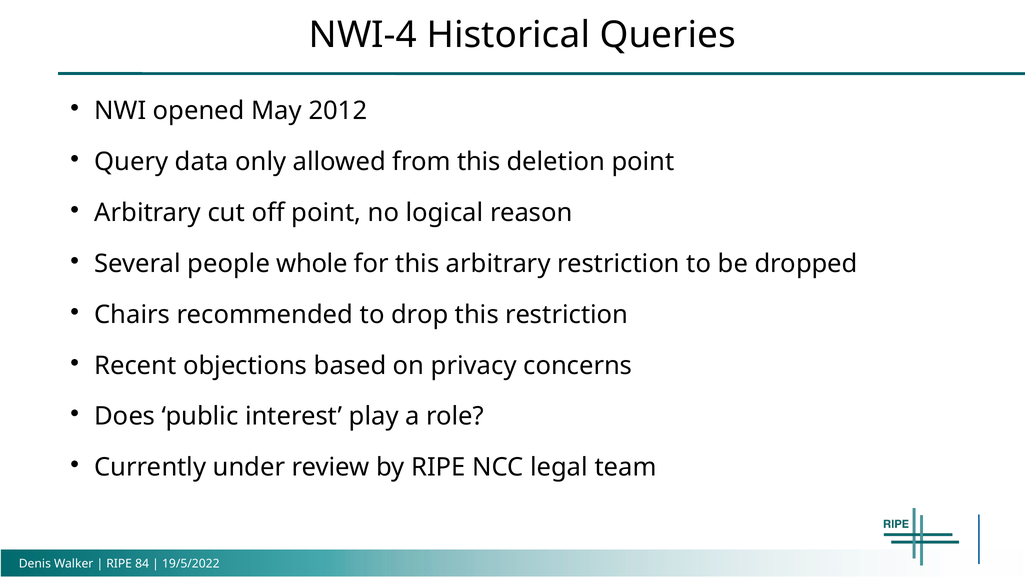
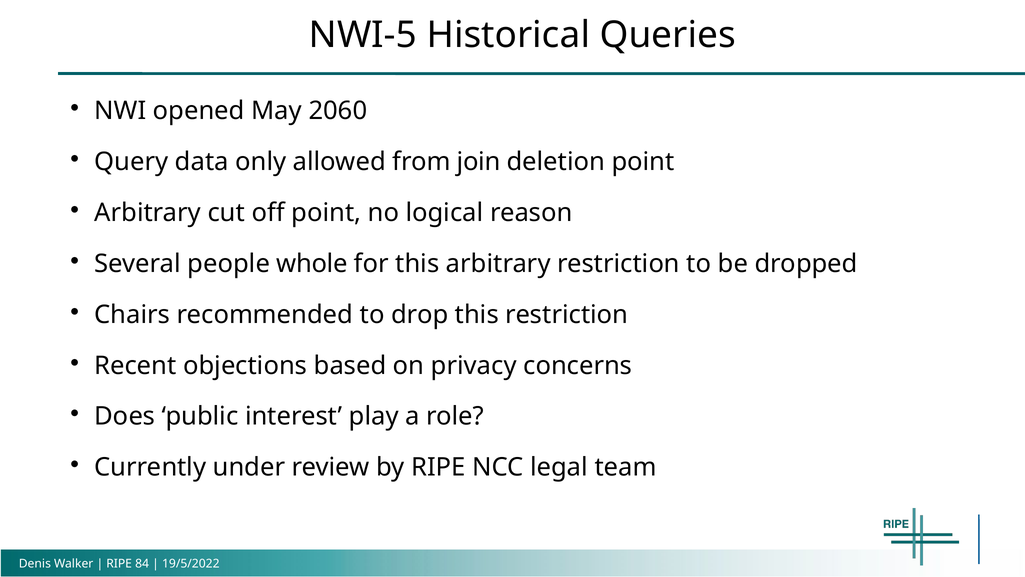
NWI-4: NWI-4 -> NWI-5 (363, 35)
2012: 2012 -> 2060 (338, 111)
from this: this -> join (479, 162)
